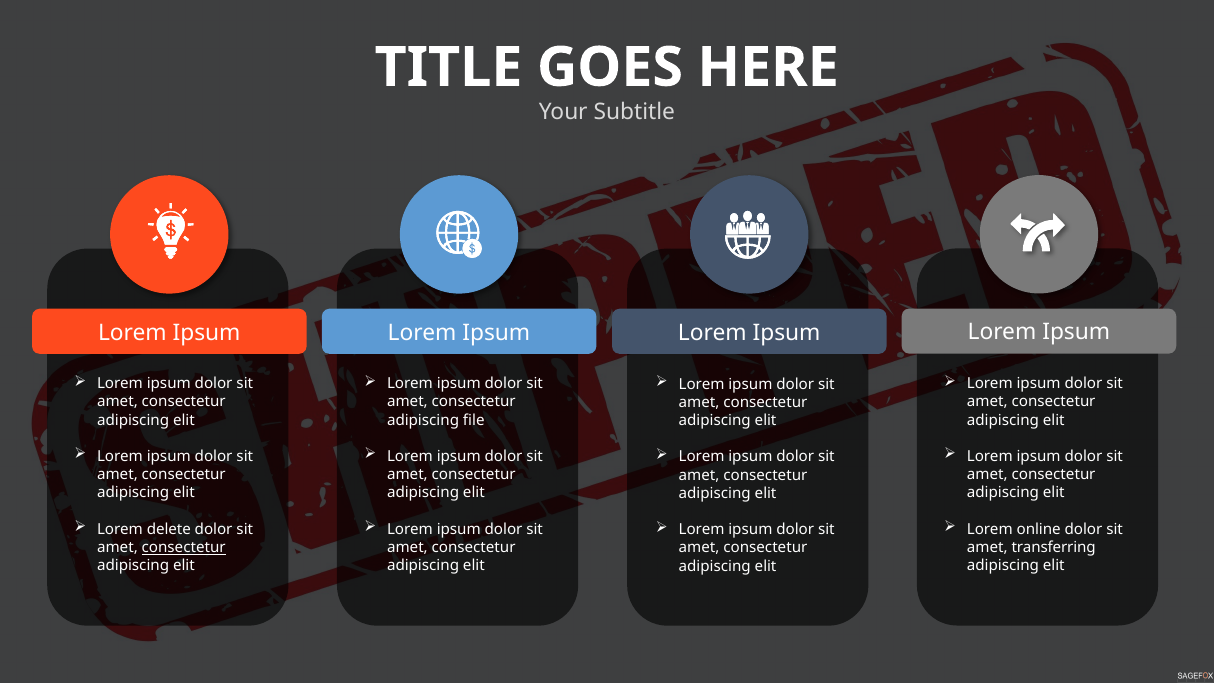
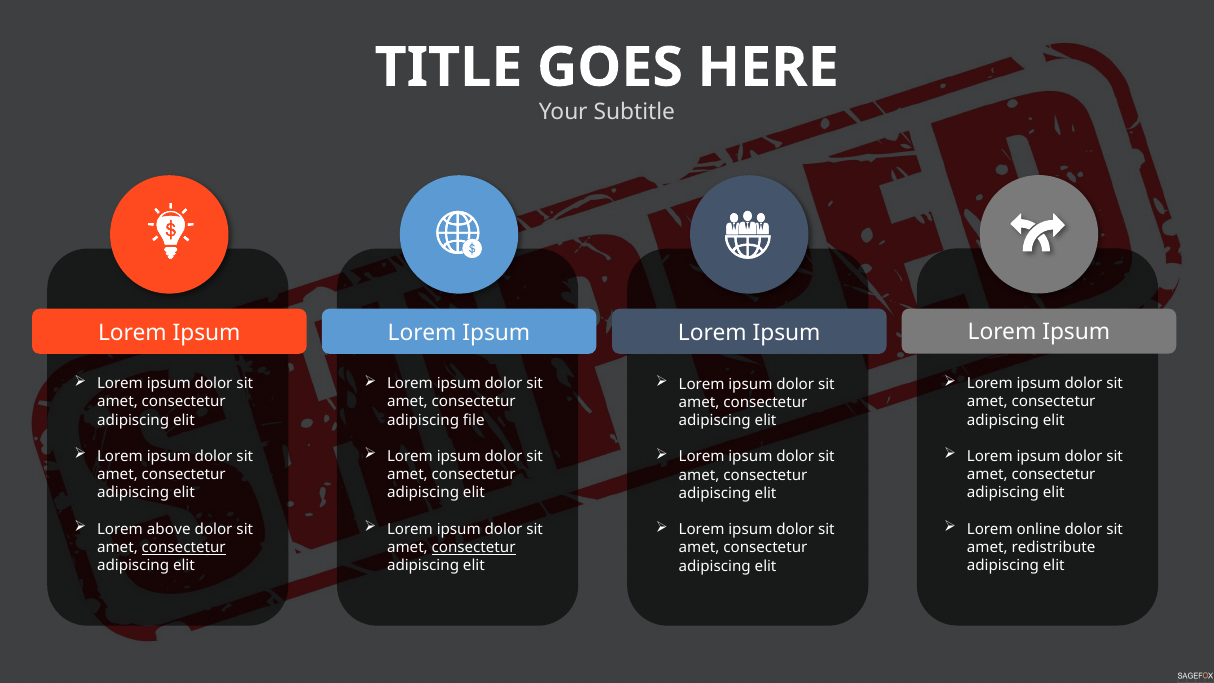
delete: delete -> above (169, 529)
consectetur underline: none -> present (474, 547)
transferring: transferring -> redistribute (1054, 547)
